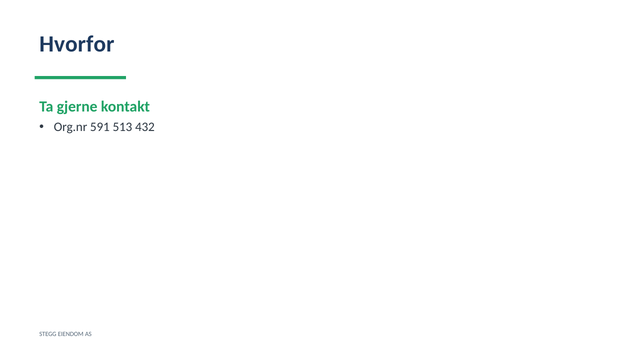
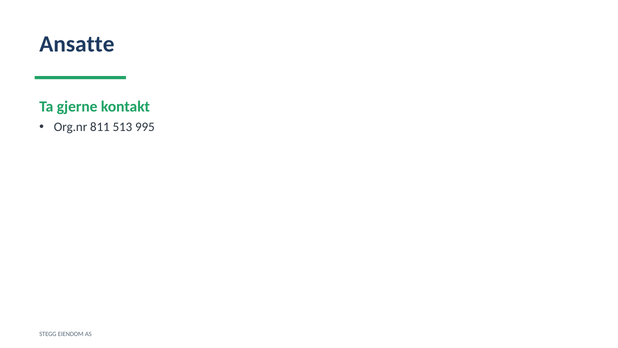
Hvorfor: Hvorfor -> Ansatte (77, 44)
591: 591 -> 811 (100, 127)
432: 432 -> 995 (145, 127)
